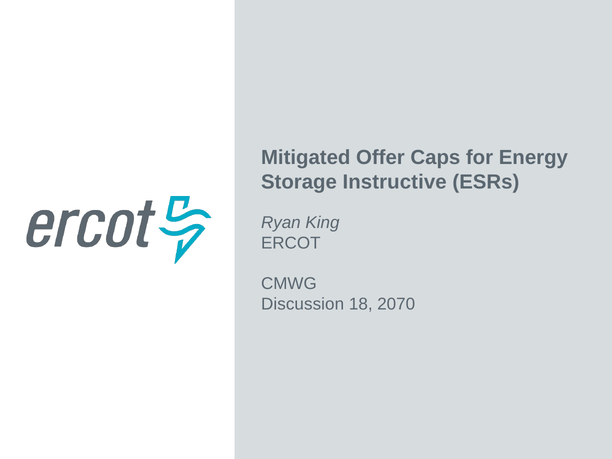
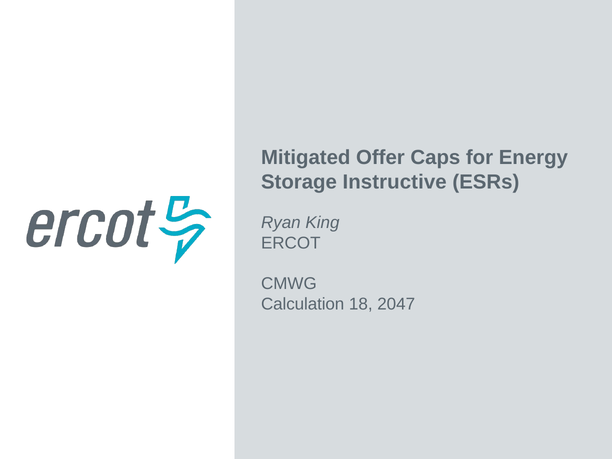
Discussion: Discussion -> Calculation (303, 304)
2070: 2070 -> 2047 (396, 304)
